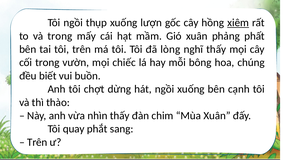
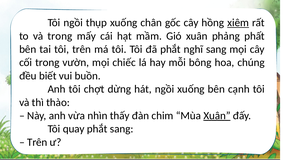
lượn: lượn -> chân (151, 23)
đã lòng: lòng -> phắt (170, 49)
nghĩ thấy: thấy -> sang (216, 49)
Xuân underline: none -> present (217, 115)
